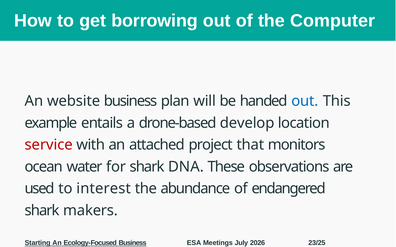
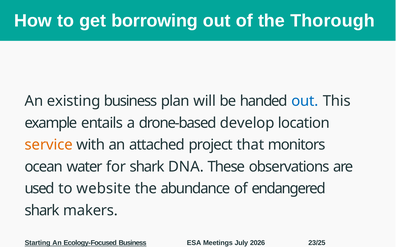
Computer: Computer -> Thorough (333, 21)
website: website -> existing (74, 101)
service colour: red -> orange (49, 145)
interest: interest -> website (104, 189)
